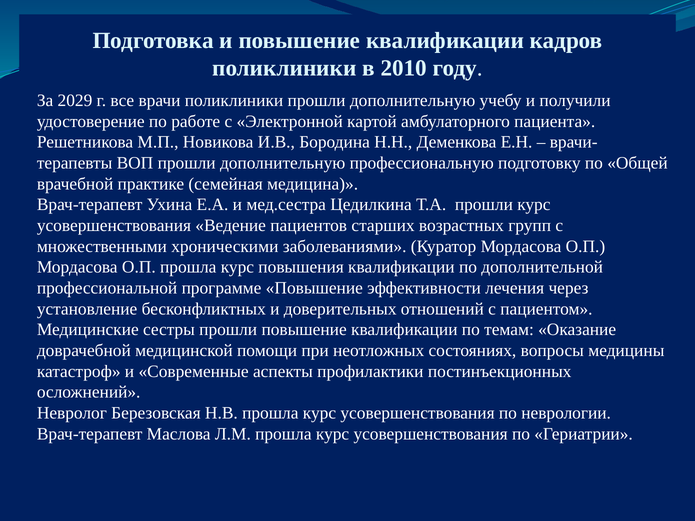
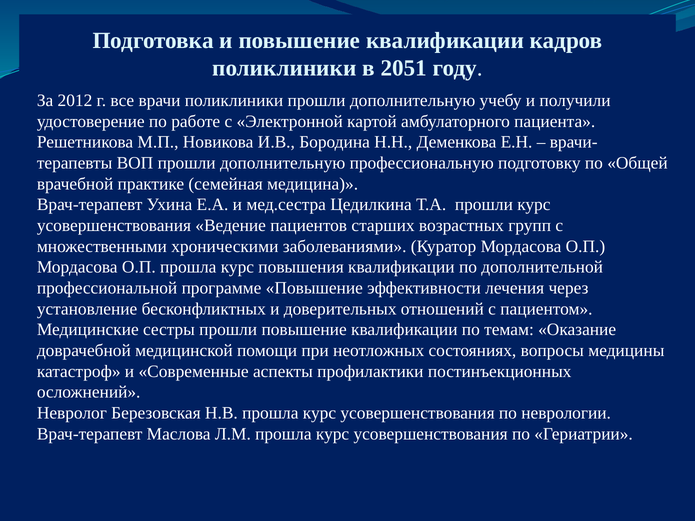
2010: 2010 -> 2051 (404, 68)
2029: 2029 -> 2012 (75, 101)
